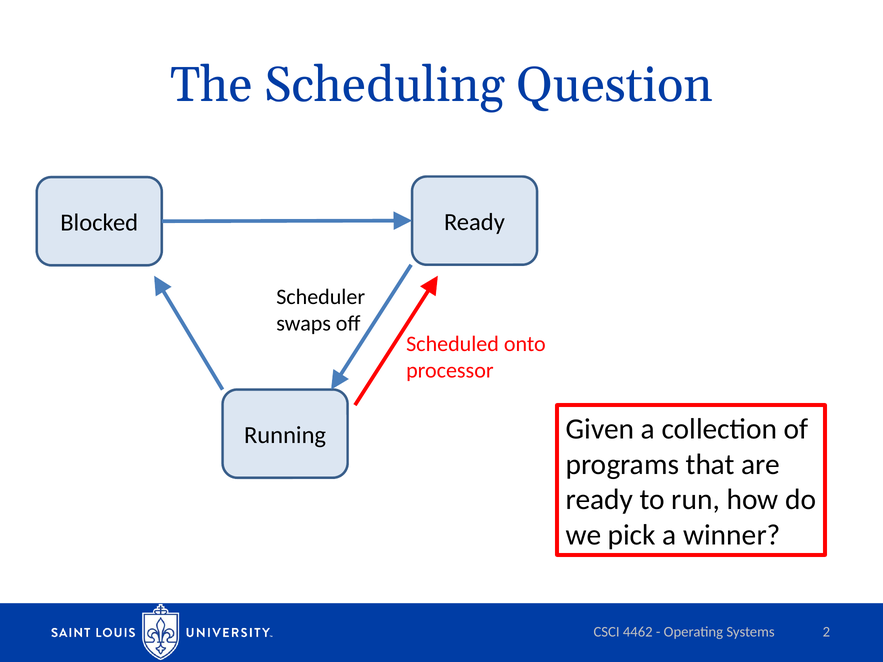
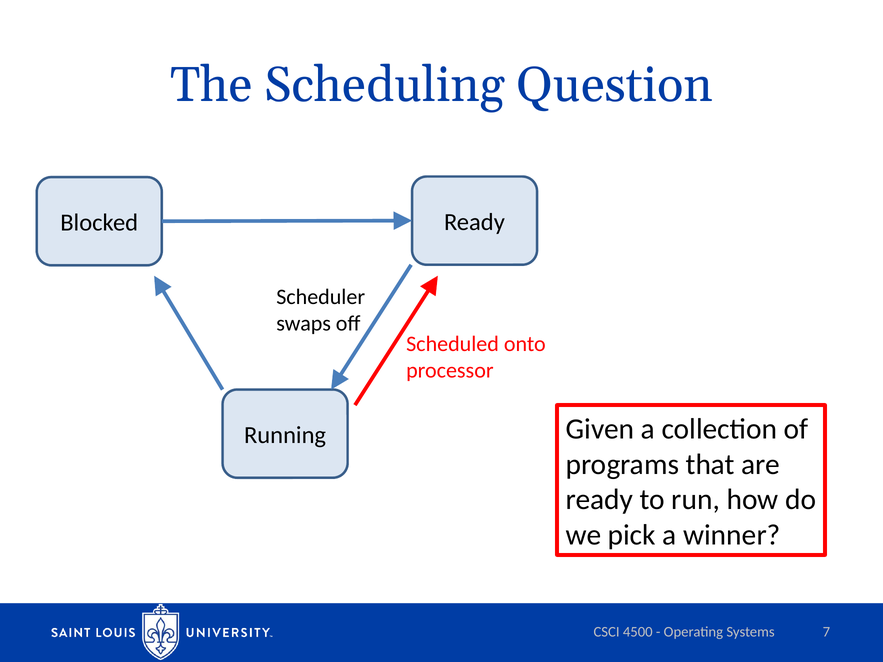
4462: 4462 -> 4500 (638, 632)
2: 2 -> 7 (826, 632)
